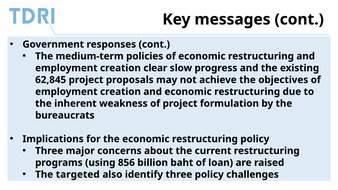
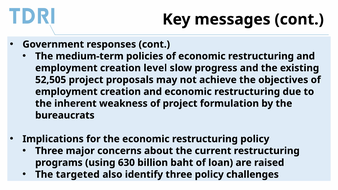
clear: clear -> level (155, 68)
62,845: 62,845 -> 52,505 (51, 80)
856: 856 -> 630 (126, 163)
